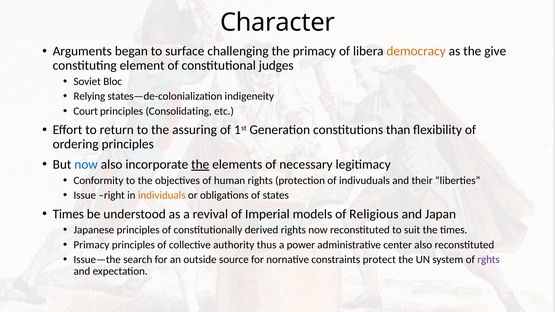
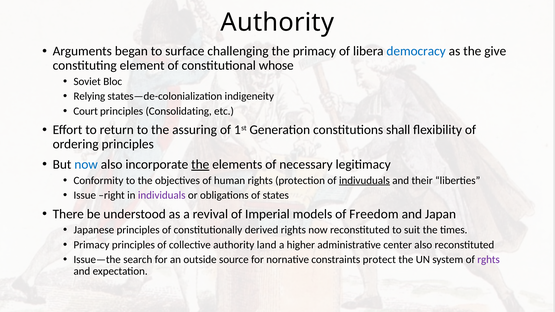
Character: Character -> Authority (277, 22)
democracy colour: orange -> blue (416, 51)
judges: judges -> whose (276, 66)
than: than -> shall (398, 130)
indivuduals underline: none -> present (364, 181)
individuals colour: orange -> purple (162, 195)
Times: Times -> There (68, 214)
Religious: Religious -> Freedom (374, 214)
thus: thus -> land (267, 245)
power: power -> higher (301, 245)
